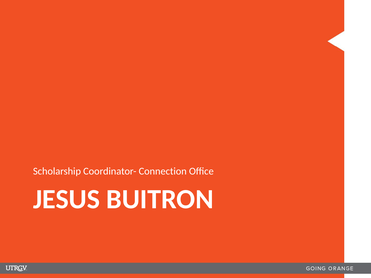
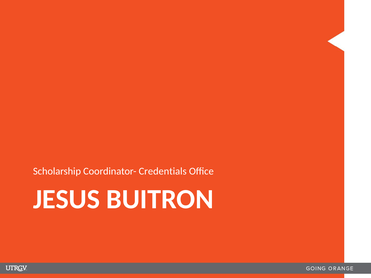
Connection: Connection -> Credentials (163, 171)
